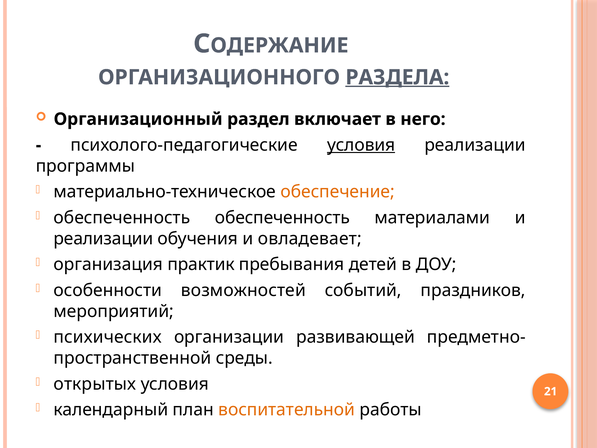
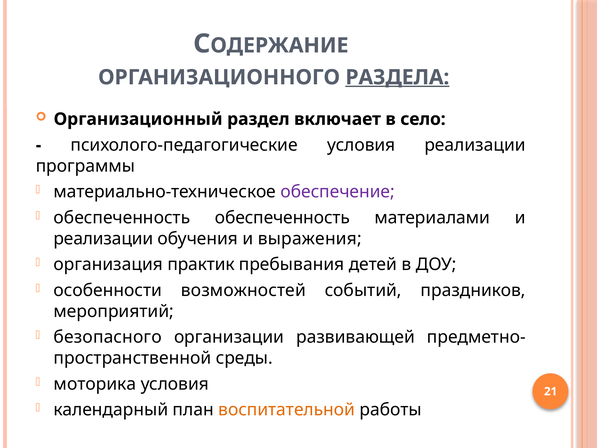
него: него -> село (423, 119)
условия underline: present -> none (361, 145)
обеспечение colour: orange -> purple (338, 192)
овладевает: овладевает -> выражения (310, 239)
психических: психических -> безопасного (108, 337)
открытых: открытых -> моторика (95, 384)
